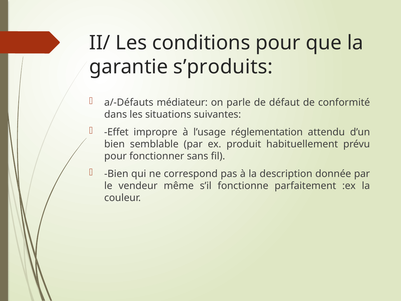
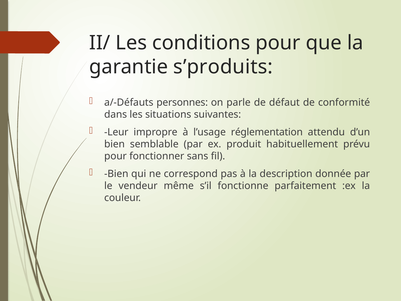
médiateur: médiateur -> personnes (182, 102)
Effet: Effet -> Leur (116, 132)
